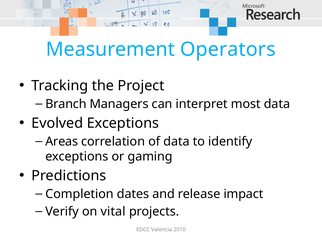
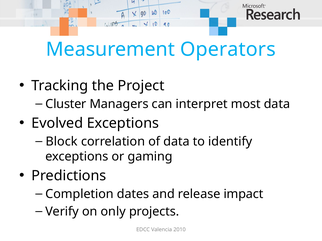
Branch: Branch -> Cluster (66, 104)
Areas: Areas -> Block (62, 142)
vital: vital -> only (113, 212)
